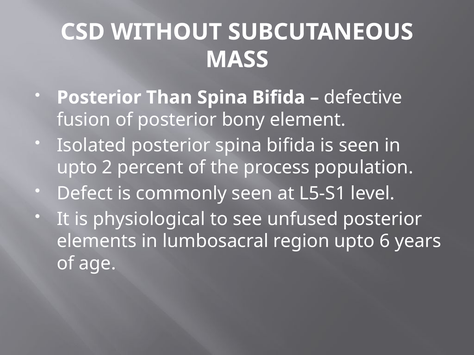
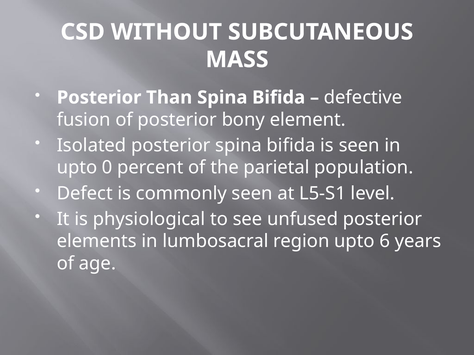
2: 2 -> 0 (107, 168)
process: process -> parietal (277, 168)
